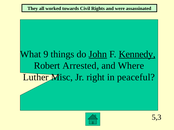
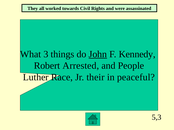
9: 9 -> 3 (46, 54)
Kennedy underline: present -> none (137, 54)
Where: Where -> People (131, 66)
Misc: Misc -> Race (62, 78)
right: right -> their (95, 78)
